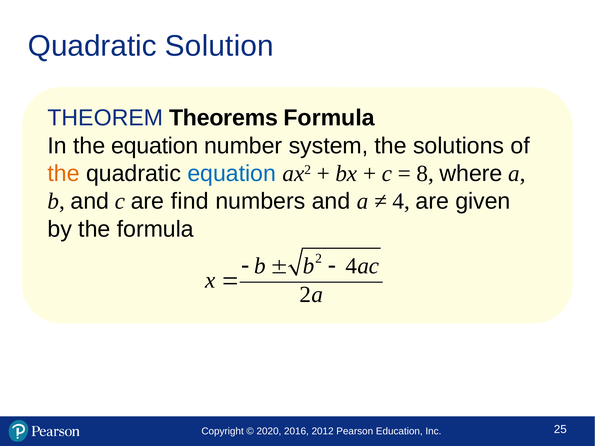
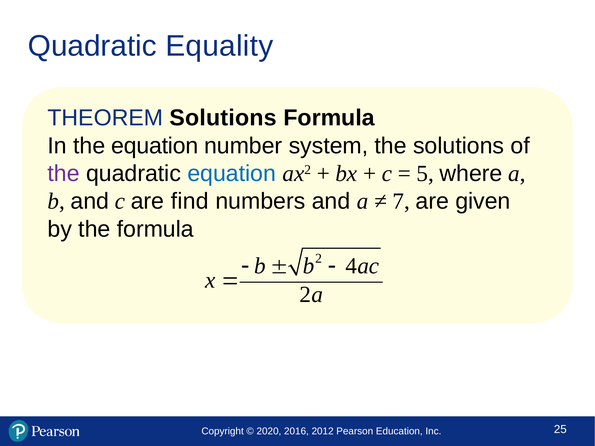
Solution: Solution -> Equality (219, 46)
THEOREM Theorems: Theorems -> Solutions (223, 118)
the colour: orange -> purple (64, 174)
8: 8 -> 5 (425, 174)
4: 4 -> 7 (401, 201)
